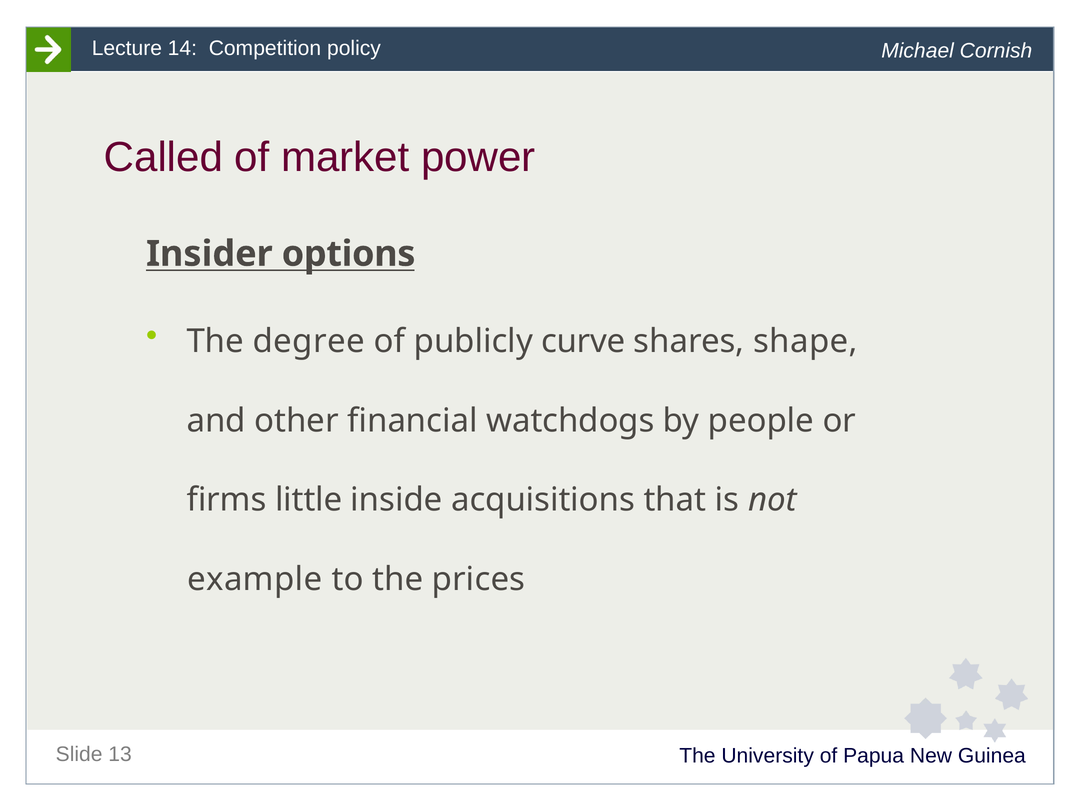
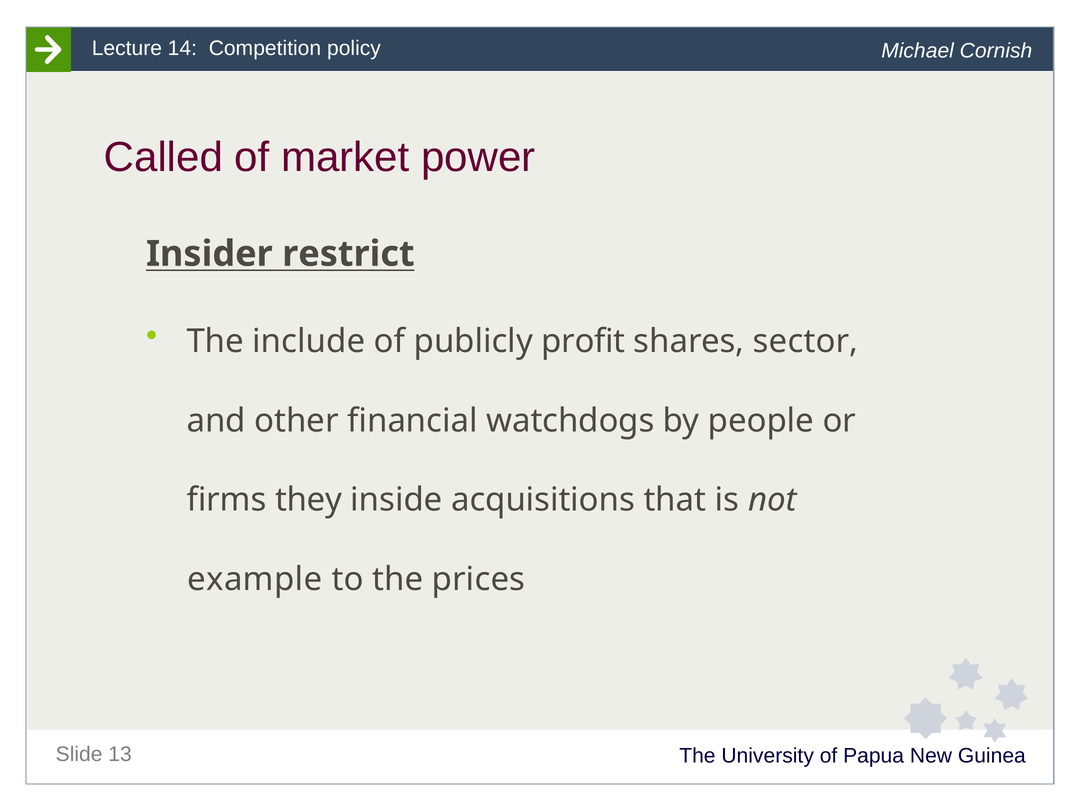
options: options -> restrict (348, 254)
degree: degree -> include (309, 342)
curve: curve -> profit (583, 342)
shape: shape -> sector (806, 342)
little: little -> they (309, 500)
